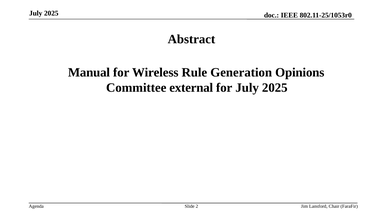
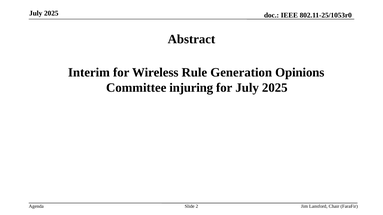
Manual: Manual -> Interim (89, 72)
external: external -> injuring (191, 88)
